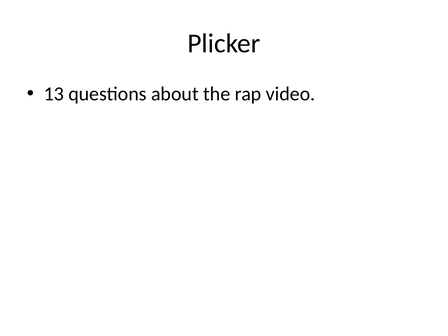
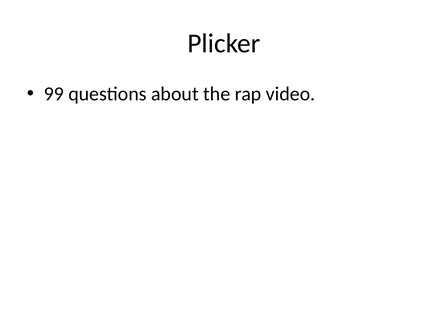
13: 13 -> 99 (54, 94)
